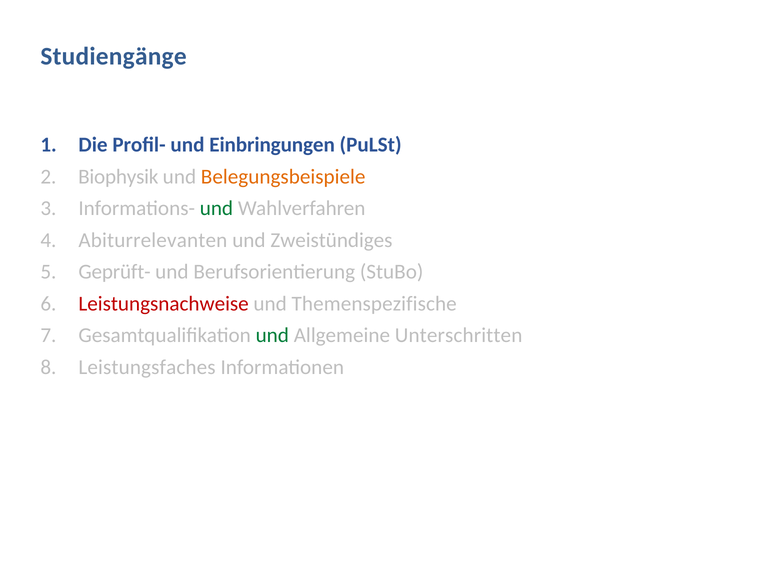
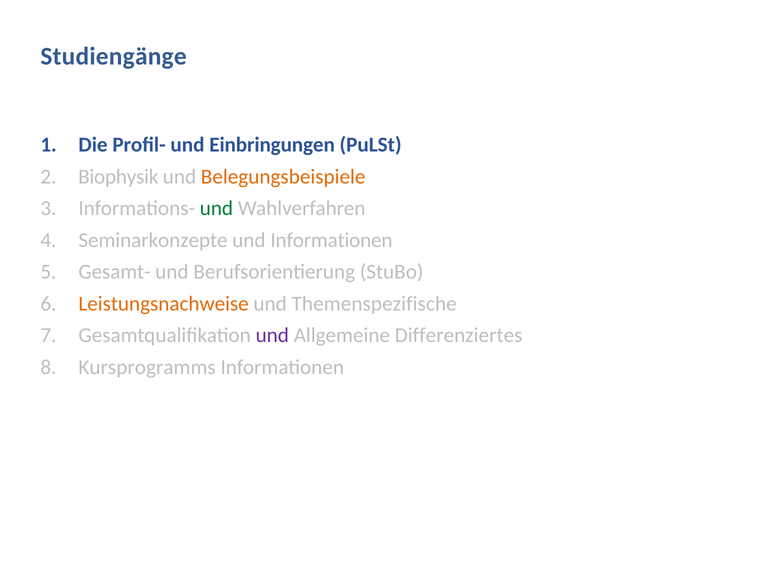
Abiturrelevanten: Abiturrelevanten -> Seminarkonzepte (153, 240)
und Zweistündiges: Zweistündiges -> Informationen (331, 240)
Geprüft-: Geprüft- -> Gesamt- (114, 272)
Leistungsnachweise colour: red -> orange (164, 303)
und colour: green -> purple (272, 335)
Unterschritten: Unterschritten -> Differenziertes (459, 335)
Leistungsfaches: Leistungsfaches -> Kursprogramms (147, 367)
